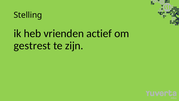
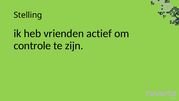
gestrest: gestrest -> controle (32, 46)
